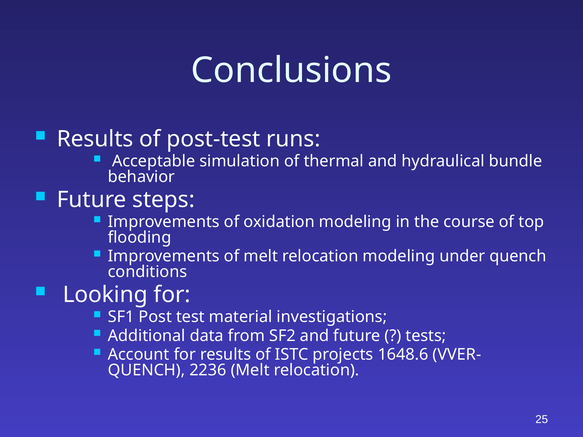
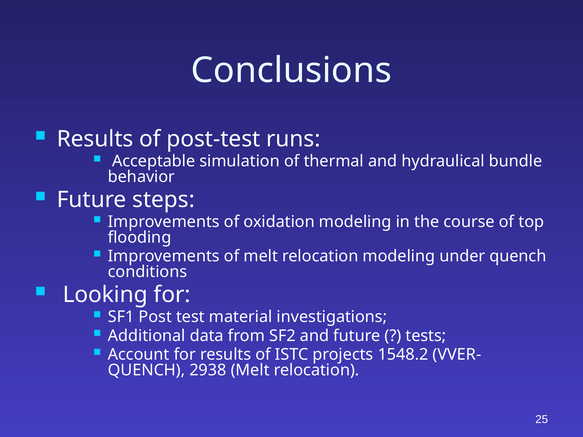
1648.6: 1648.6 -> 1548.2 (403, 355)
2236: 2236 -> 2938 (208, 370)
